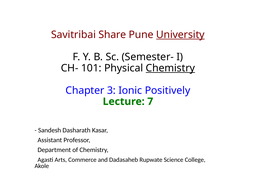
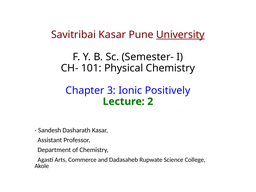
Savitribai Share: Share -> Kasar (112, 35)
Chemistry underline: present -> none (170, 68)
7: 7 -> 2 (150, 102)
